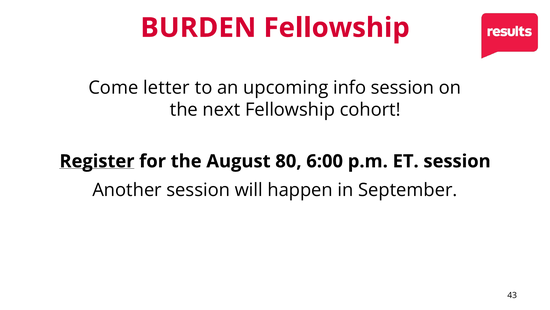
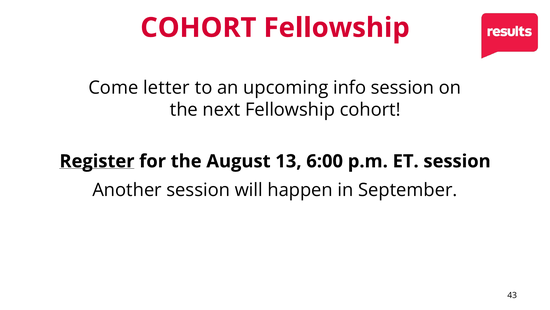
BURDEN: BURDEN -> COHORT (198, 28)
80: 80 -> 13 (288, 161)
